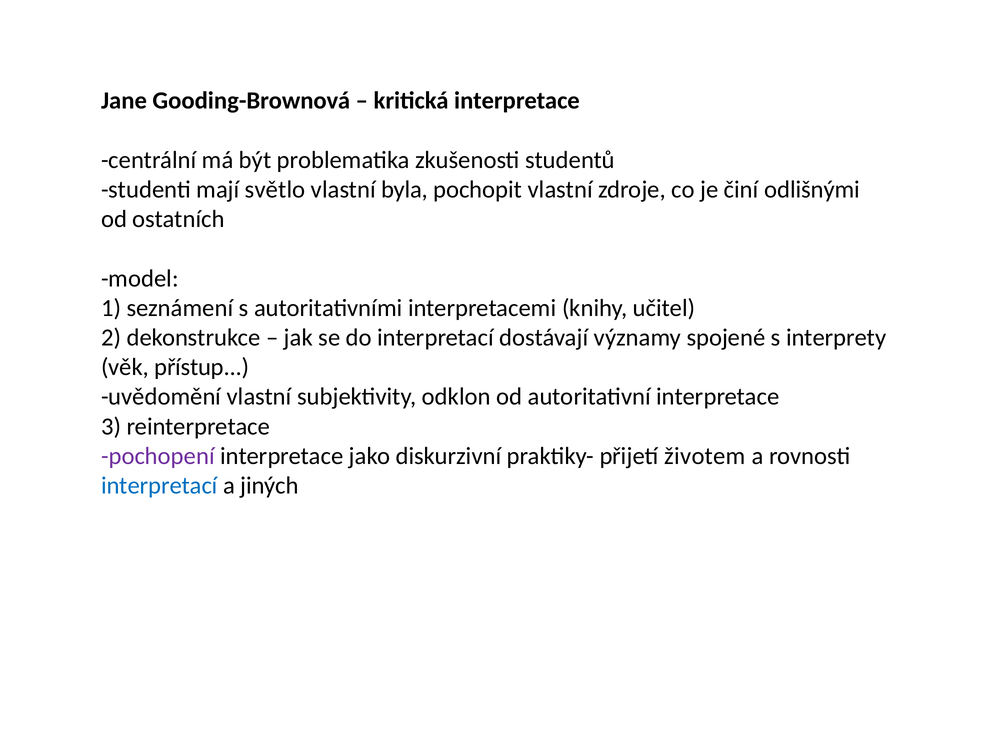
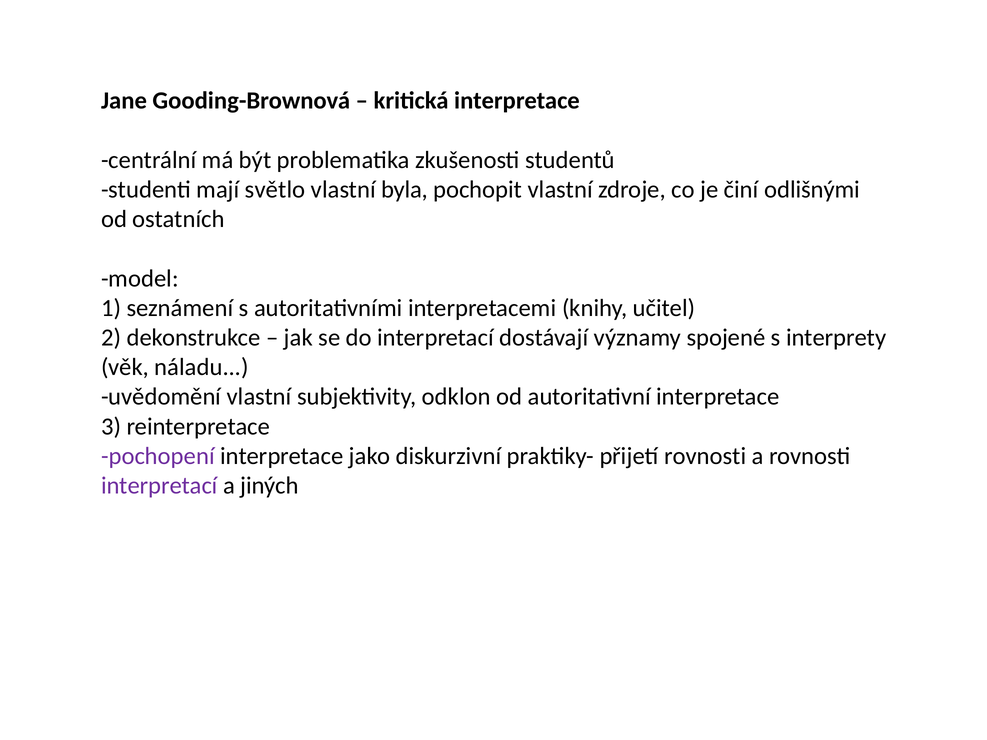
přístup: přístup -> náladu (202, 367)
přijetí životem: životem -> rovnosti (705, 456)
interpretací colour: blue -> purple (159, 486)
